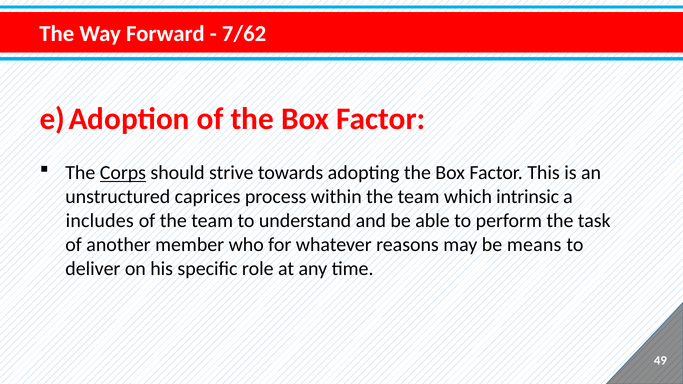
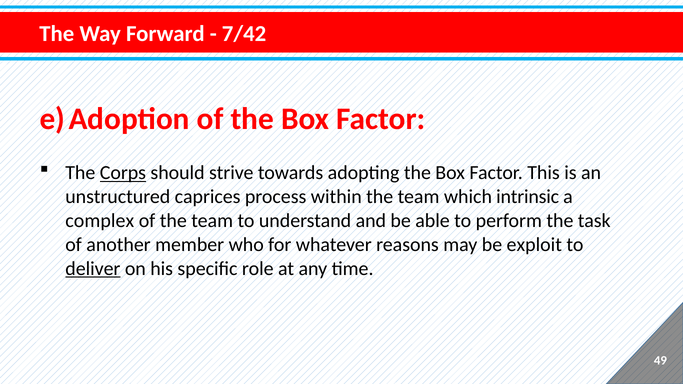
7/62: 7/62 -> 7/42 (244, 34)
includes: includes -> complex (100, 221)
means: means -> exploit (534, 245)
deliver underline: none -> present (93, 269)
